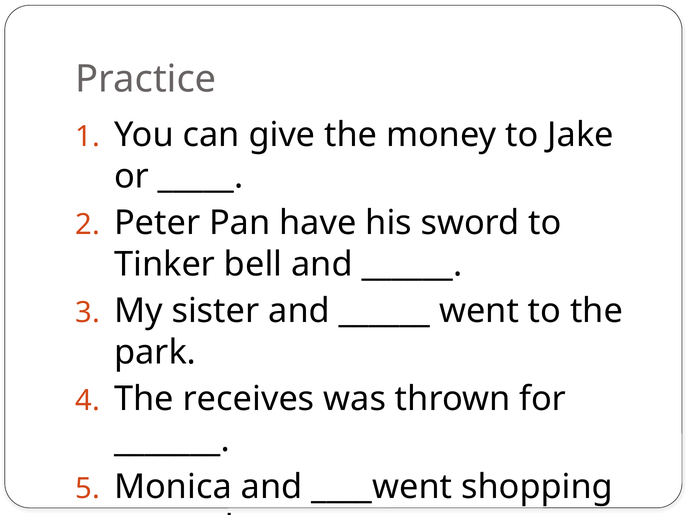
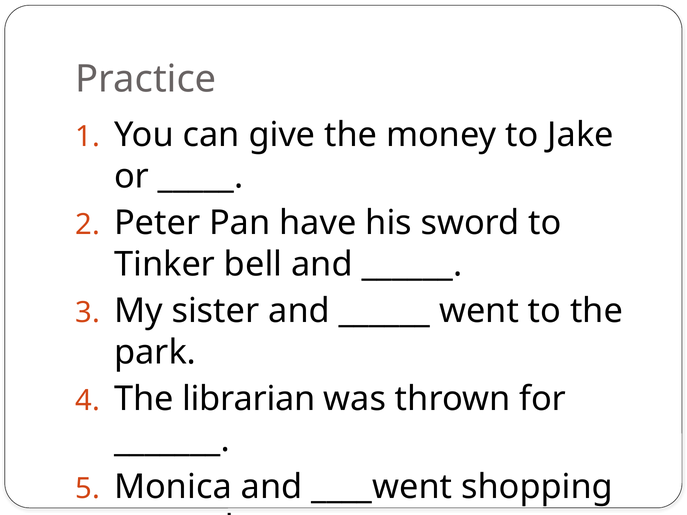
receives: receives -> librarian (249, 399)
